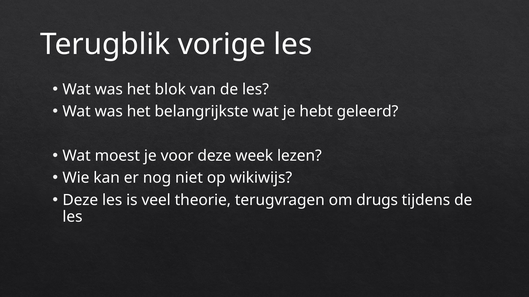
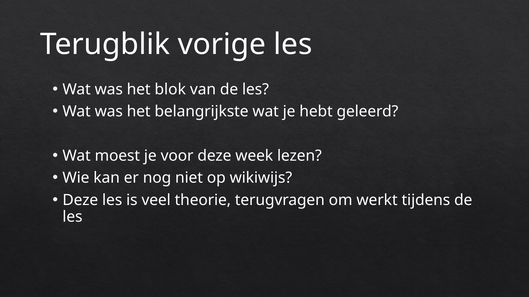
drugs: drugs -> werkt (377, 200)
